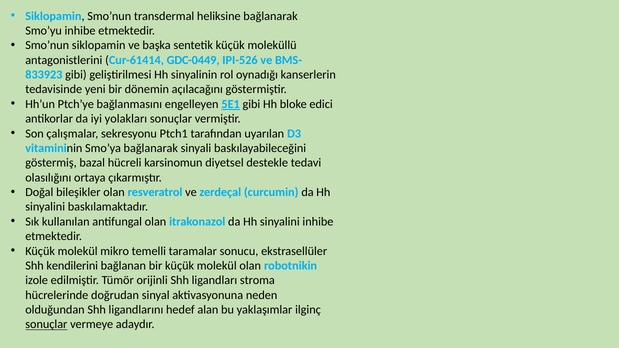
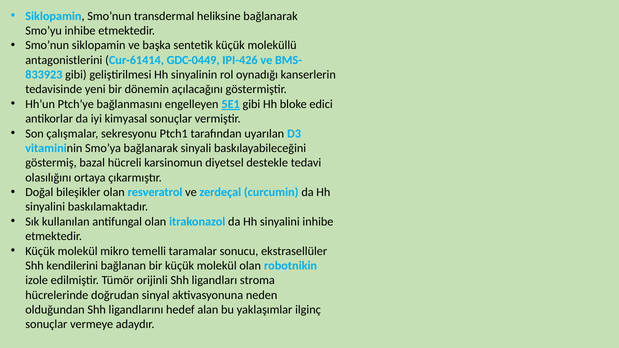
IPI-526: IPI-526 -> IPI-426 (240, 60)
yolakları: yolakları -> kimyasal (126, 119)
sonuçlar underline: present -> none (46, 325)
